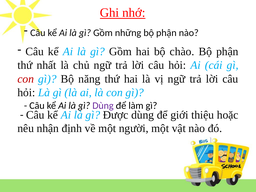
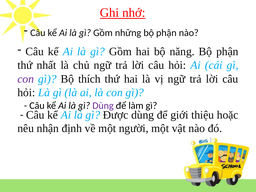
chào: chào -> năng (182, 52)
con colour: red -> purple (26, 79)
năng: năng -> thích (89, 79)
